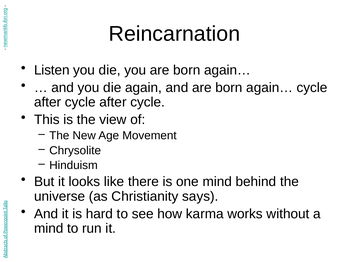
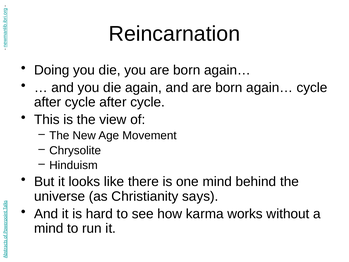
Listen: Listen -> Doing (52, 70)
